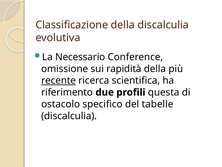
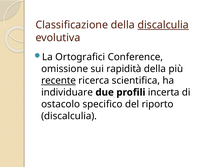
discalculia underline: none -> present (163, 25)
Necessario: Necessario -> Ortografici (80, 57)
riferimento: riferimento -> individuare (67, 92)
questa: questa -> incerta (164, 92)
tabelle: tabelle -> riporto (158, 104)
